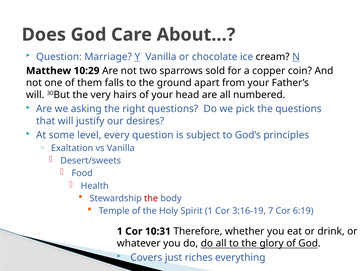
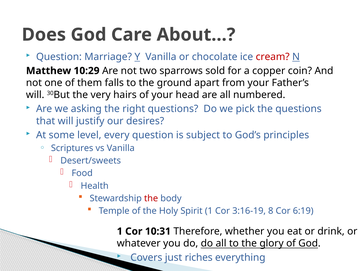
cream colour: black -> red (273, 57)
Exaltation: Exaltation -> Scriptures (72, 148)
7: 7 -> 8 (271, 211)
